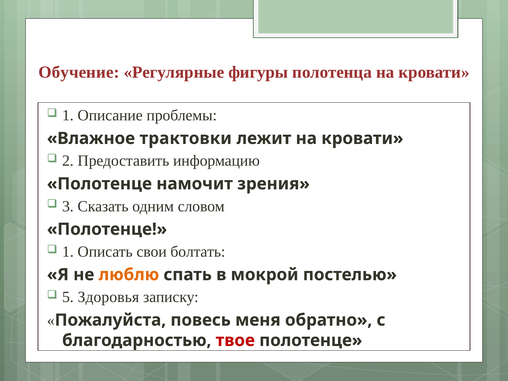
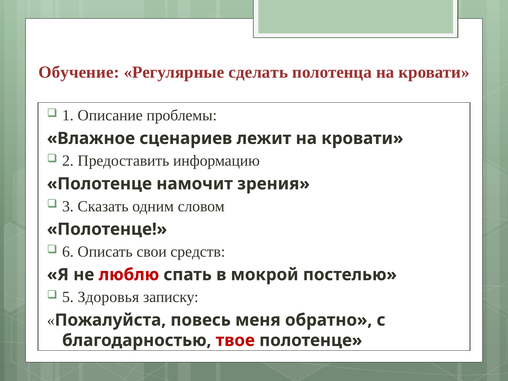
фигуры: фигуры -> сделать (258, 72)
трактовки: трактовки -> сценариев (186, 138)
1: 1 -> 6 (68, 252)
болтать: болтать -> средств (198, 252)
люблю colour: orange -> red (129, 275)
